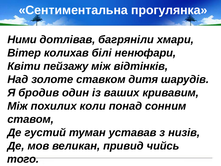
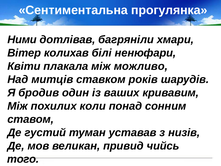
пейзажу: пейзажу -> плакала (66, 66)
відтінків: відтінків -> можливо (141, 66)
золоте: золоте -> митців (52, 79)
дитя: дитя -> років (143, 79)
